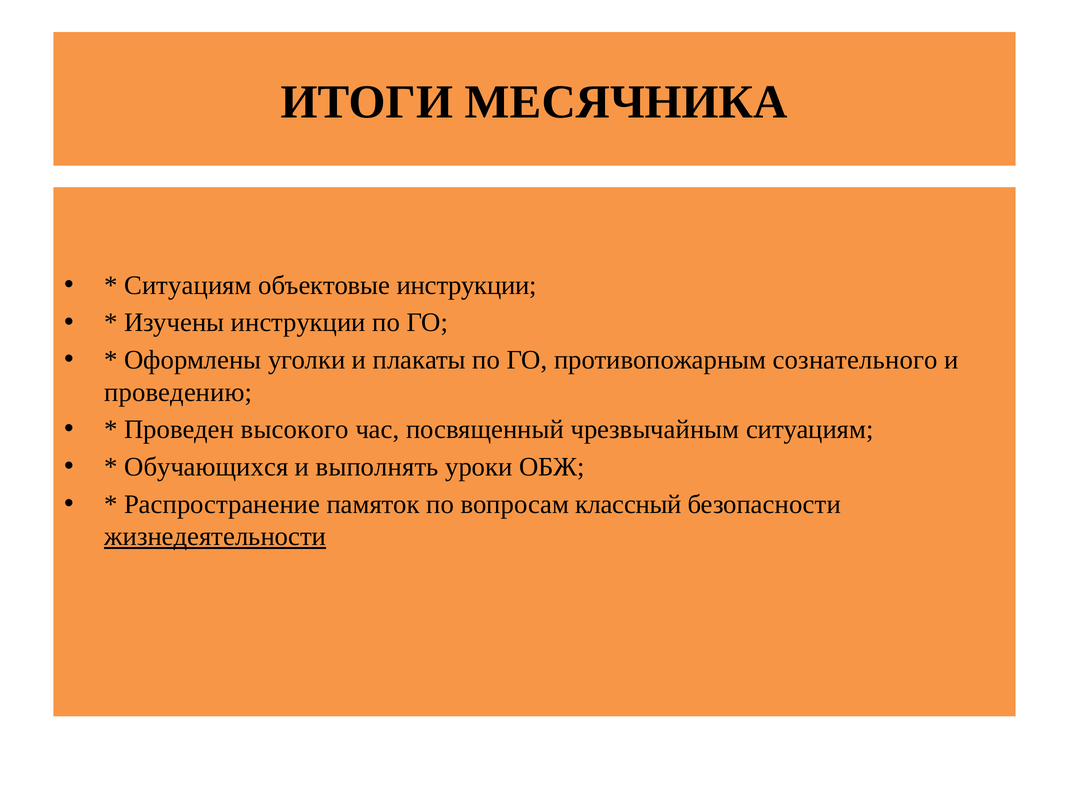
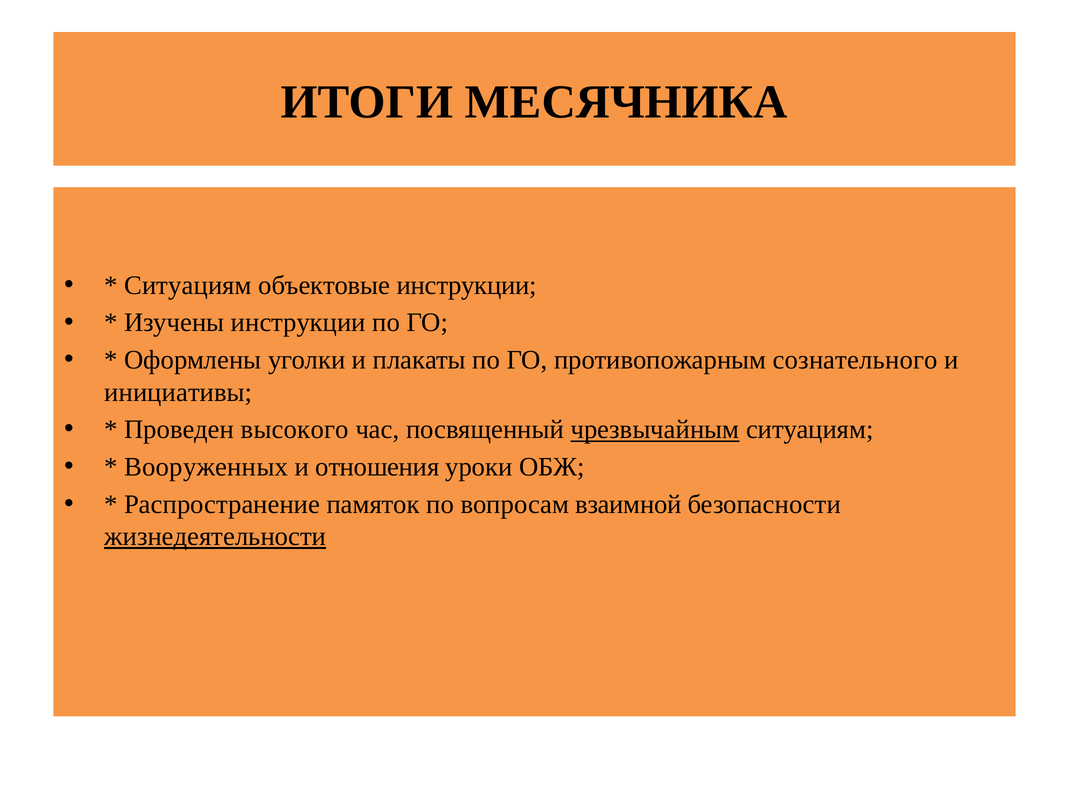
проведению: проведению -> инициативы (178, 392)
чрезвычайным underline: none -> present (655, 429)
Обучающихся: Обучающихся -> Вооруженных (206, 467)
выполнять: выполнять -> отношения (377, 467)
классный: классный -> взаимной (628, 504)
